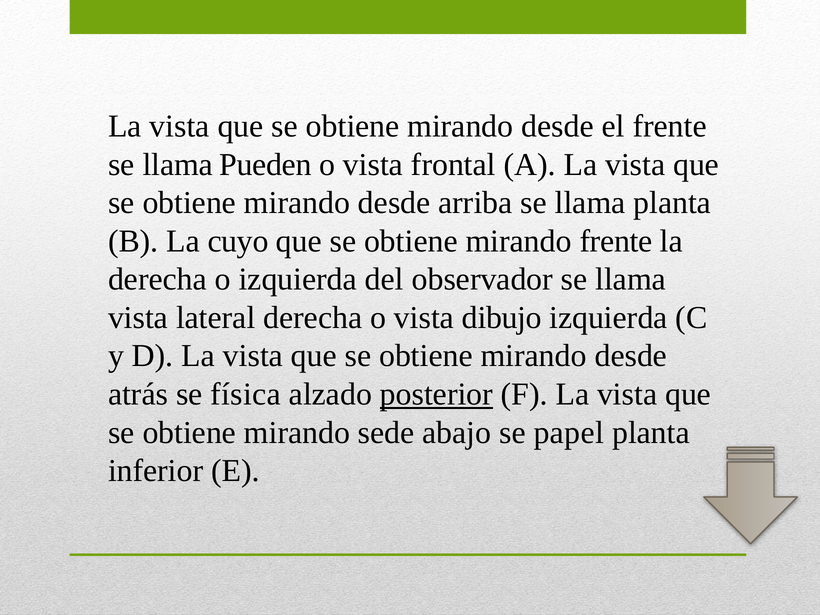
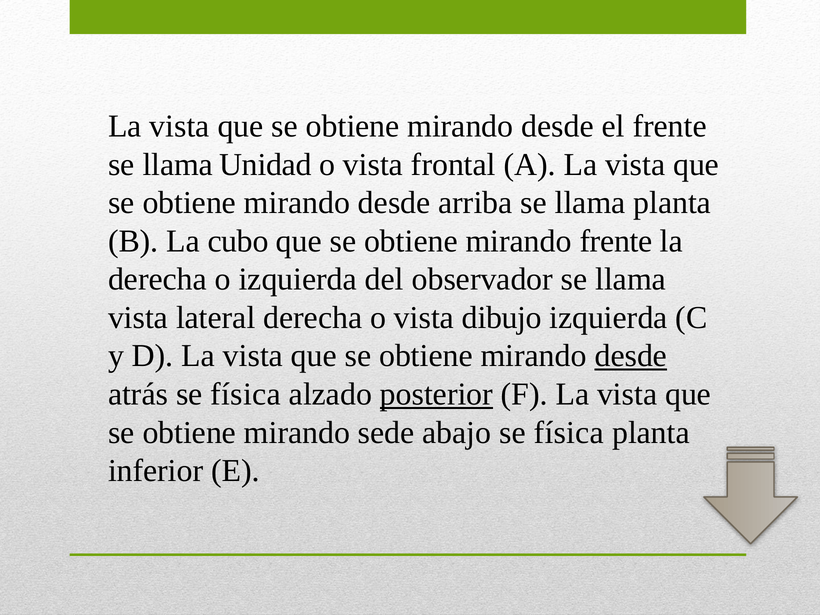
Pueden: Pueden -> Unidad (265, 165)
cuyo: cuyo -> cubo (238, 241)
desde underline: none -> present (631, 356)
abajo se papel: papel -> física (569, 433)
